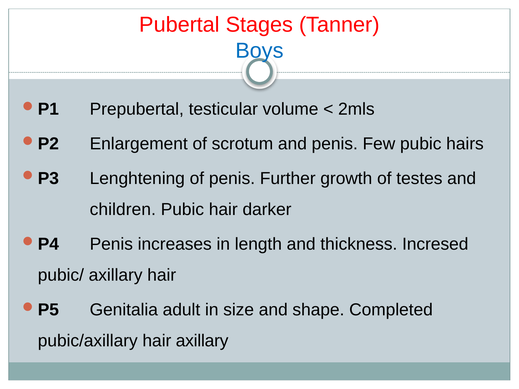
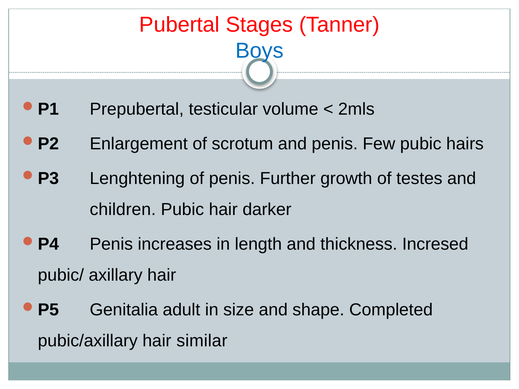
hair axillary: axillary -> similar (202, 341)
